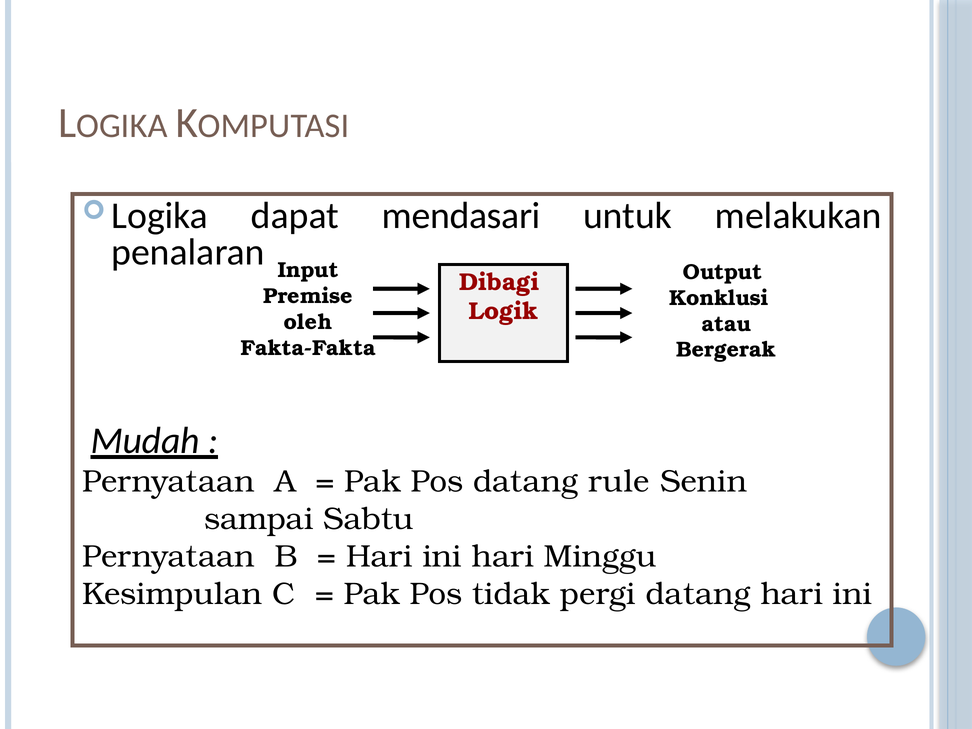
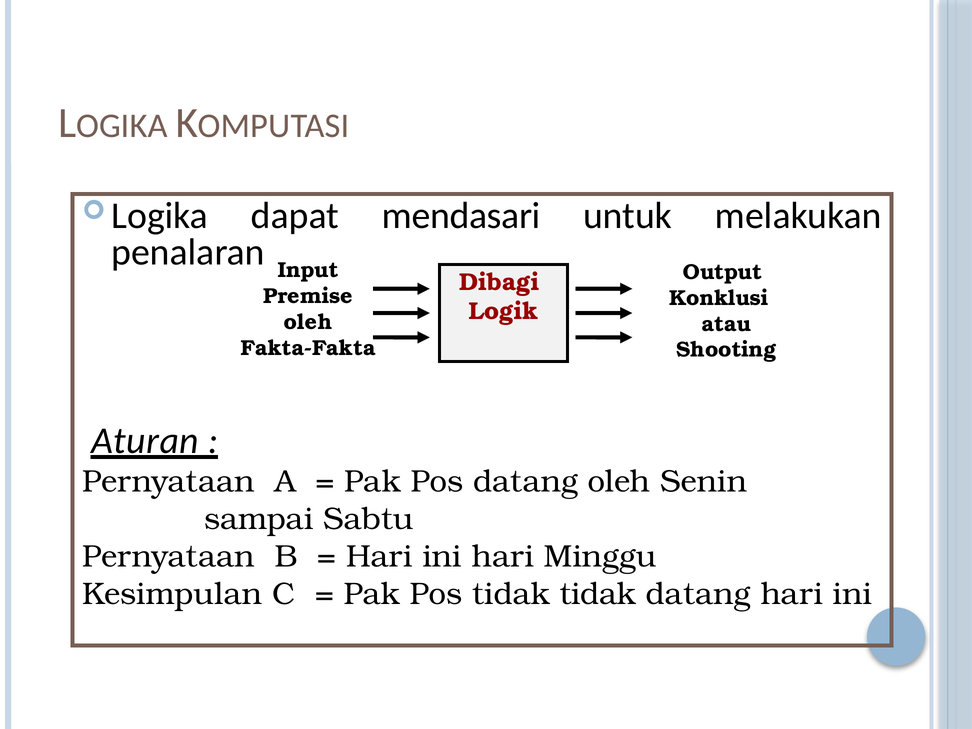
Bergerak: Bergerak -> Shooting (726, 350)
Mudah: Mudah -> Aturan (145, 441)
datang rule: rule -> oleh (619, 482)
tidak pergi: pergi -> tidak (598, 594)
